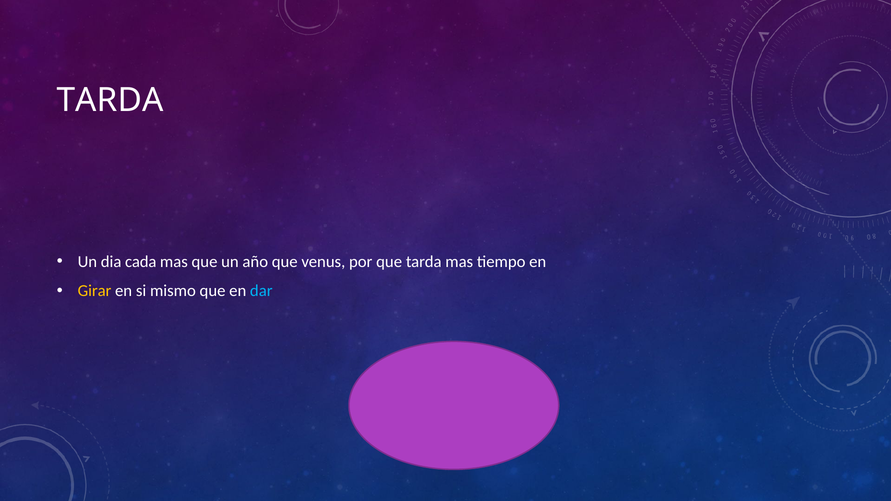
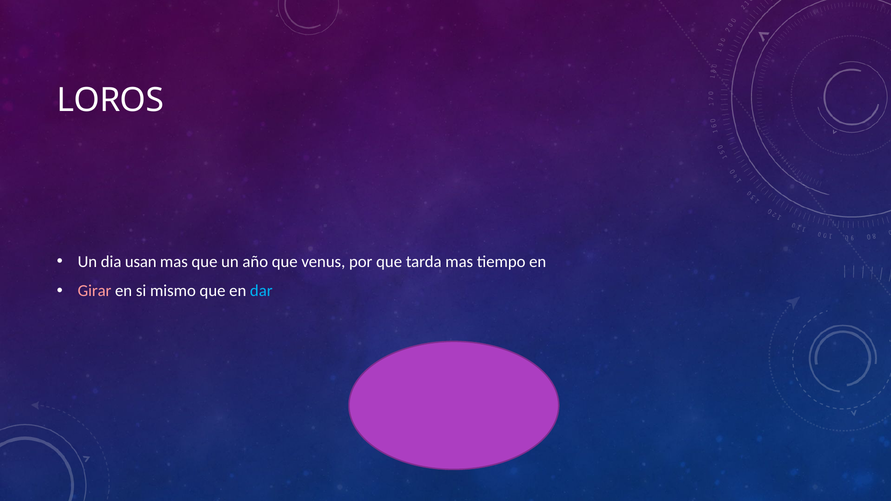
TARDA: TARDA -> LOROS (110, 100)
cada: cada -> usan (141, 262)
Girar colour: yellow -> pink (95, 291)
